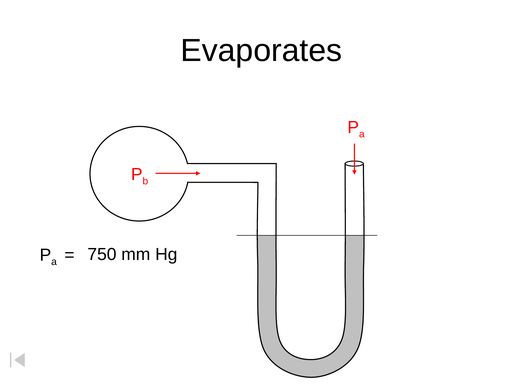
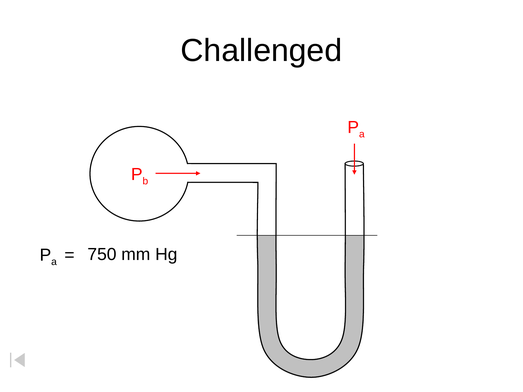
Evaporates: Evaporates -> Challenged (261, 51)
